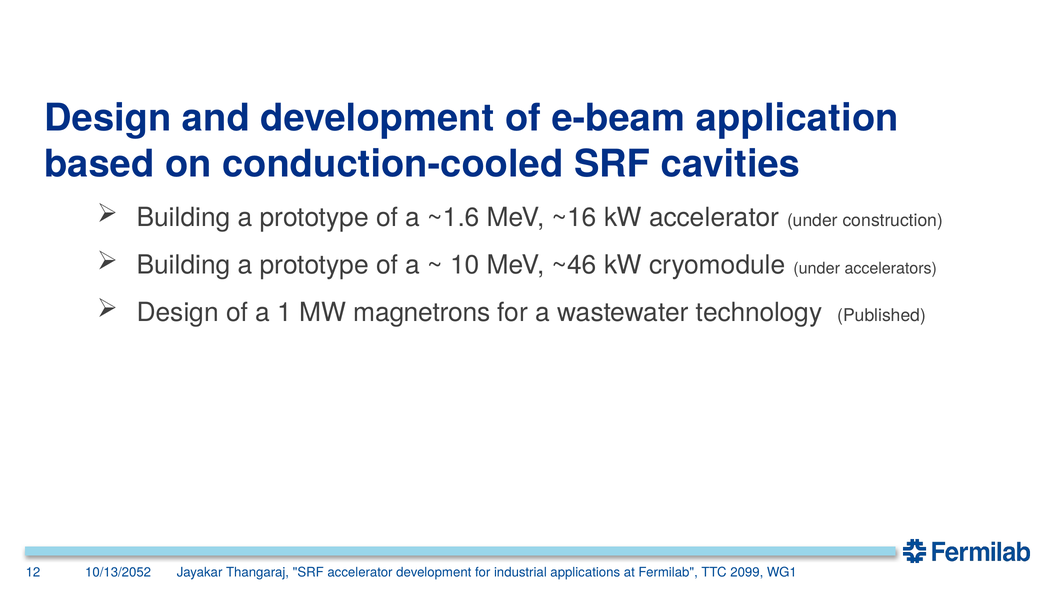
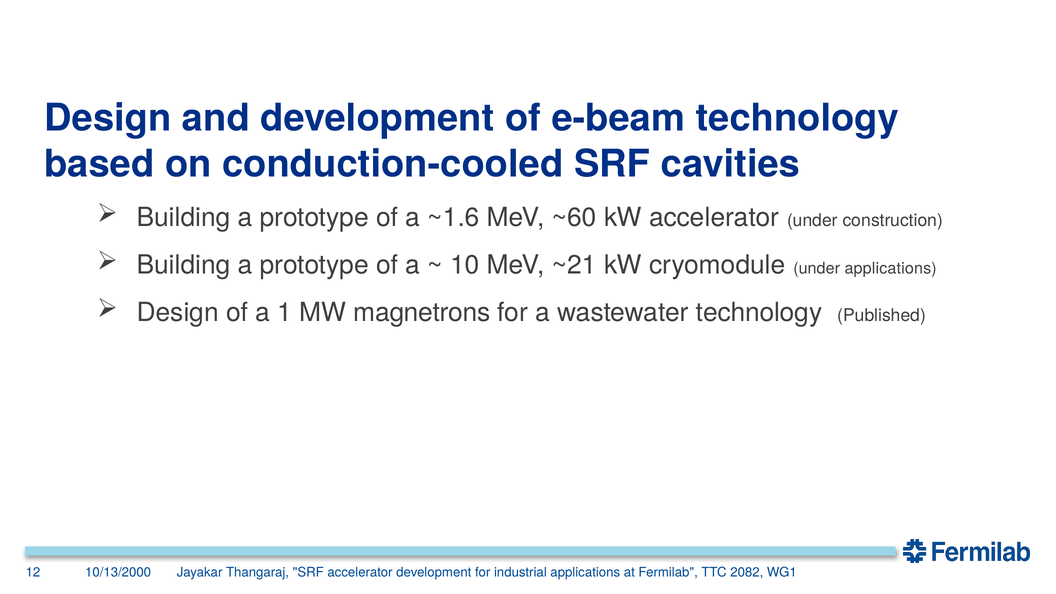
e-beam application: application -> technology (797, 118)
~16: ~16 -> ~60 (574, 218)
~46: ~46 -> ~21 (574, 265)
under accelerators: accelerators -> applications (891, 269)
10/13/2052: 10/13/2052 -> 10/13/2000 (118, 572)
2099: 2099 -> 2082 (747, 572)
